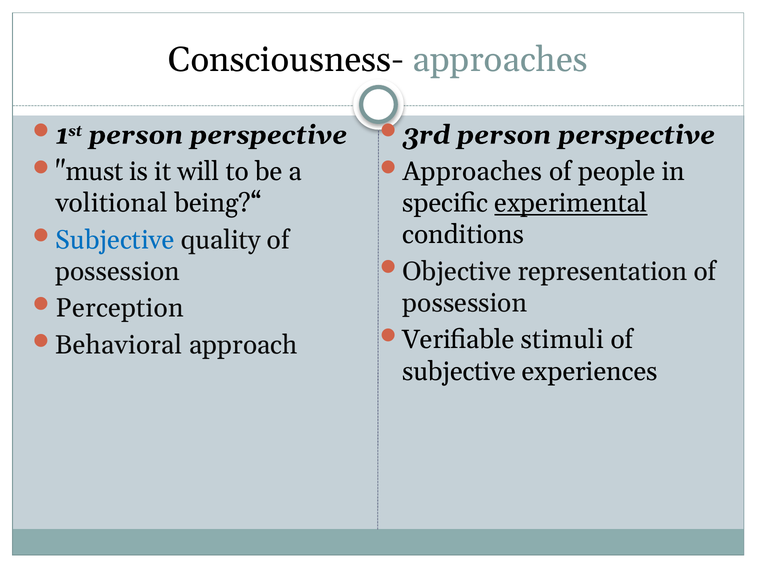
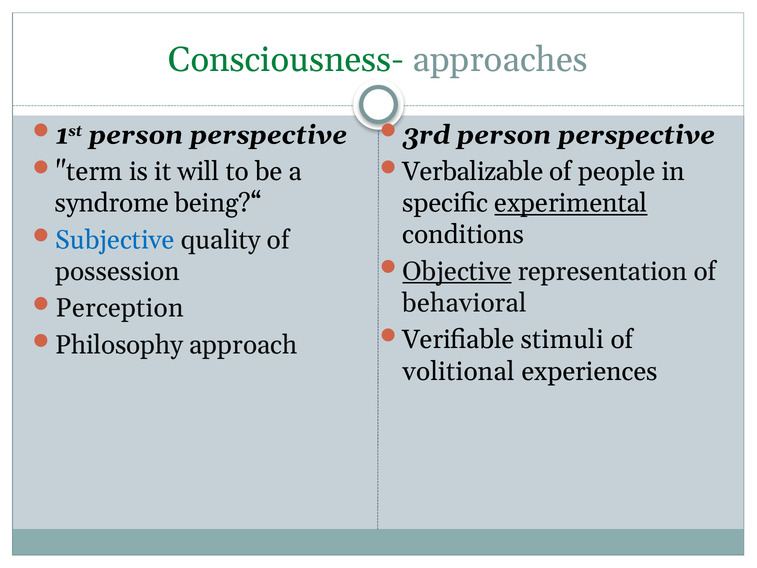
Consciousness- colour: black -> green (286, 60)
must: must -> term (89, 172)
Approaches: Approaches -> Verbalizable (473, 172)
volitional: volitional -> syndrome (112, 203)
Objective underline: none -> present (457, 271)
possession: possession -> behavioral (465, 303)
Behavioral: Behavioral -> Philosophy (119, 345)
subjective: subjective -> volitional (459, 371)
